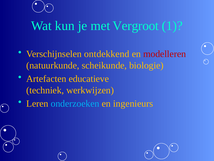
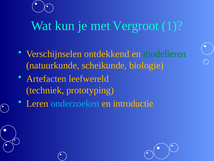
modelleren colour: red -> green (165, 54)
educatieve: educatieve -> leefwereld (89, 79)
werkwijzen: werkwijzen -> prototyping (90, 90)
ingenieurs: ingenieurs -> introductie (133, 103)
